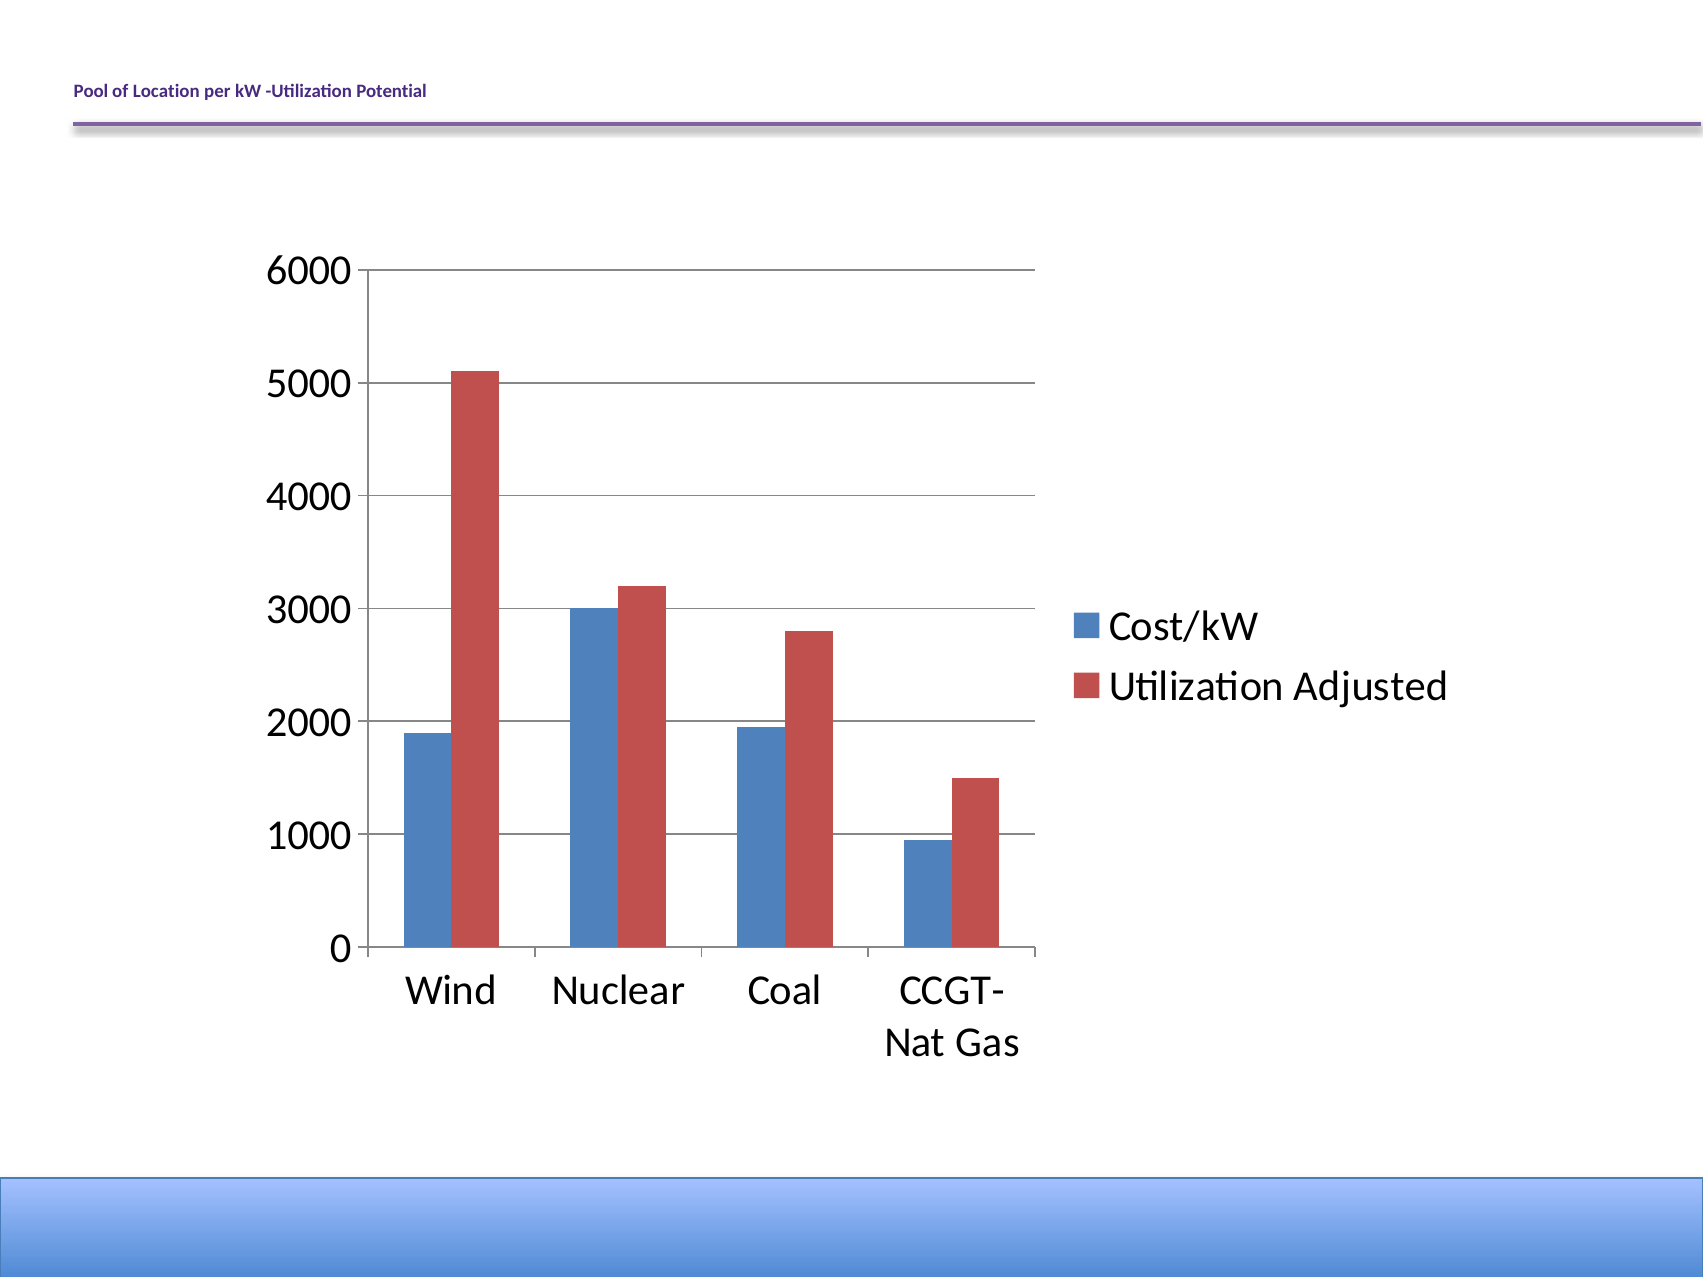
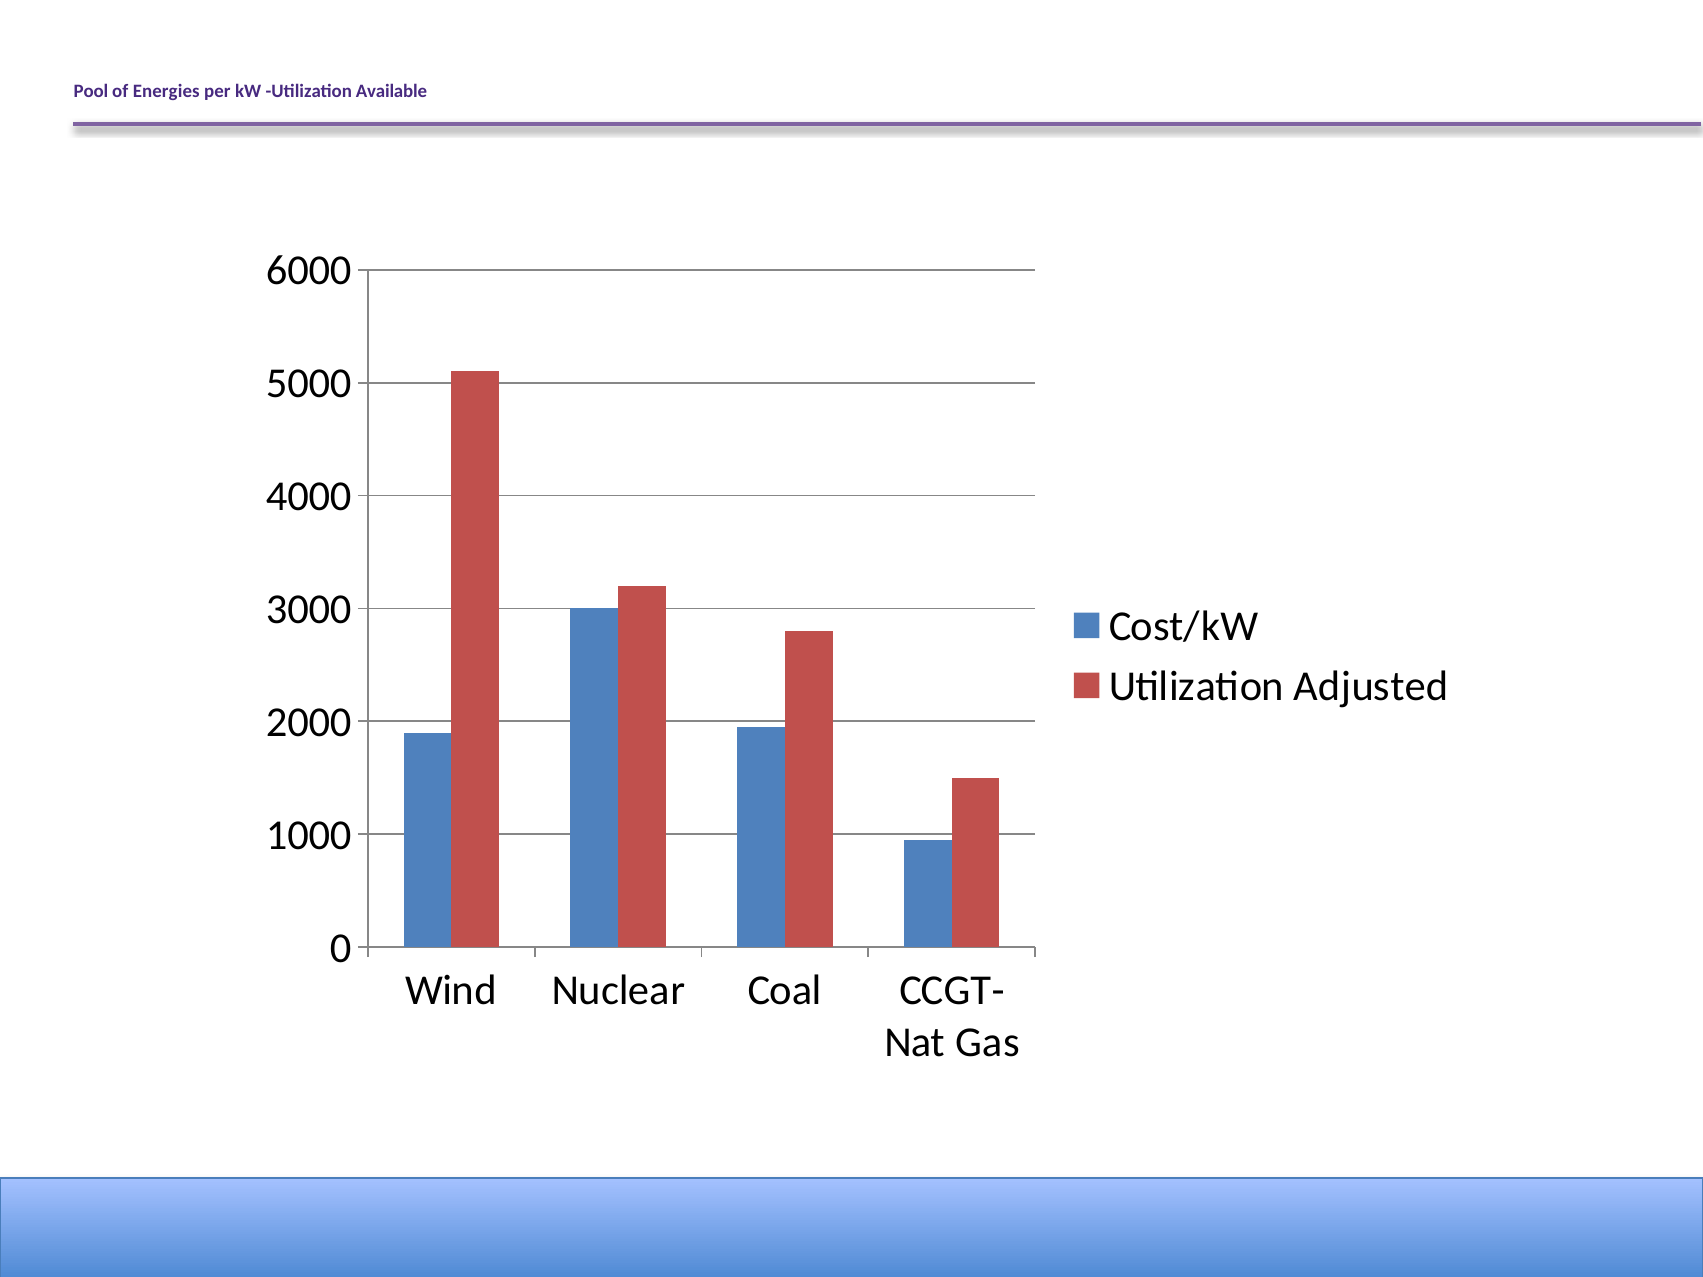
Location: Location -> Energies (166, 91)
Potential: Potential -> Available (391, 91)
